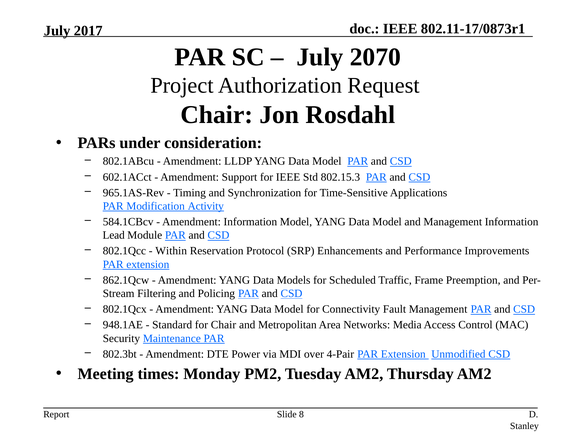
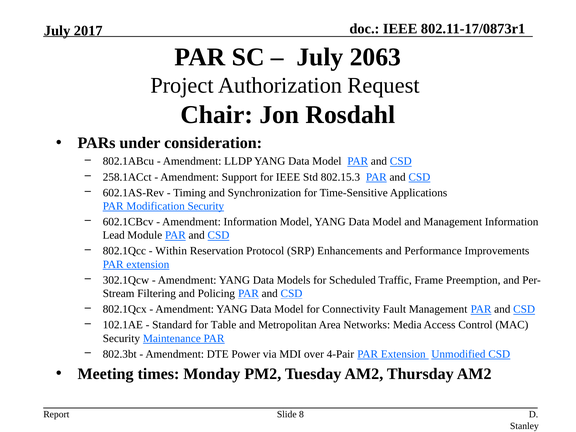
2070: 2070 -> 2063 (375, 57)
602.1ACct: 602.1ACct -> 258.1ACct (127, 177)
965.1AS-Rev: 965.1AS-Rev -> 602.1AS-Rev (133, 193)
Modification Activity: Activity -> Security (206, 206)
584.1CBcv: 584.1CBcv -> 602.1CBcv (128, 222)
862.1Qcw: 862.1Qcw -> 302.1Qcw (126, 280)
948.1AE: 948.1AE -> 102.1AE (123, 325)
for Chair: Chair -> Table (224, 325)
